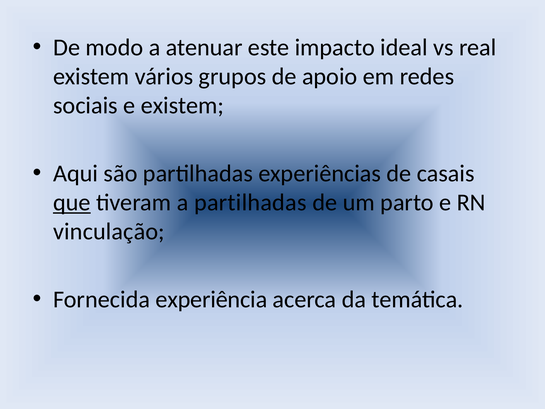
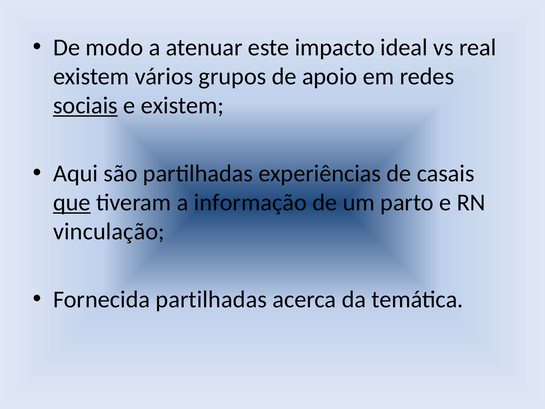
sociais underline: none -> present (85, 106)
a partilhadas: partilhadas -> informação (250, 202)
Fornecida experiência: experiência -> partilhadas (211, 299)
